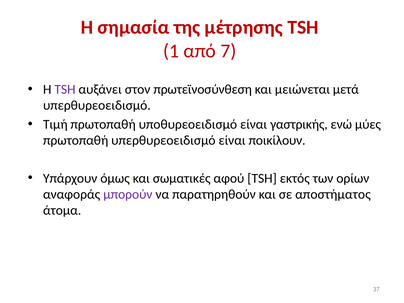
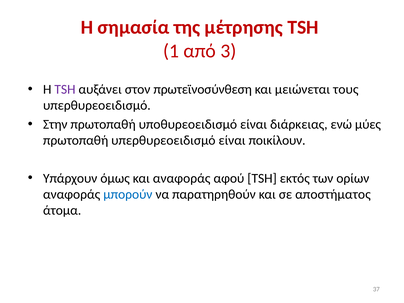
7: 7 -> 3 (228, 51)
μετά: μετά -> τους (346, 89)
Τιμή: Τιμή -> Στην (55, 124)
γαστρικής: γαστρικής -> διάρκειας (299, 124)
και σωματικές: σωματικές -> αναφοράς (182, 178)
μπορούν colour: purple -> blue (128, 194)
